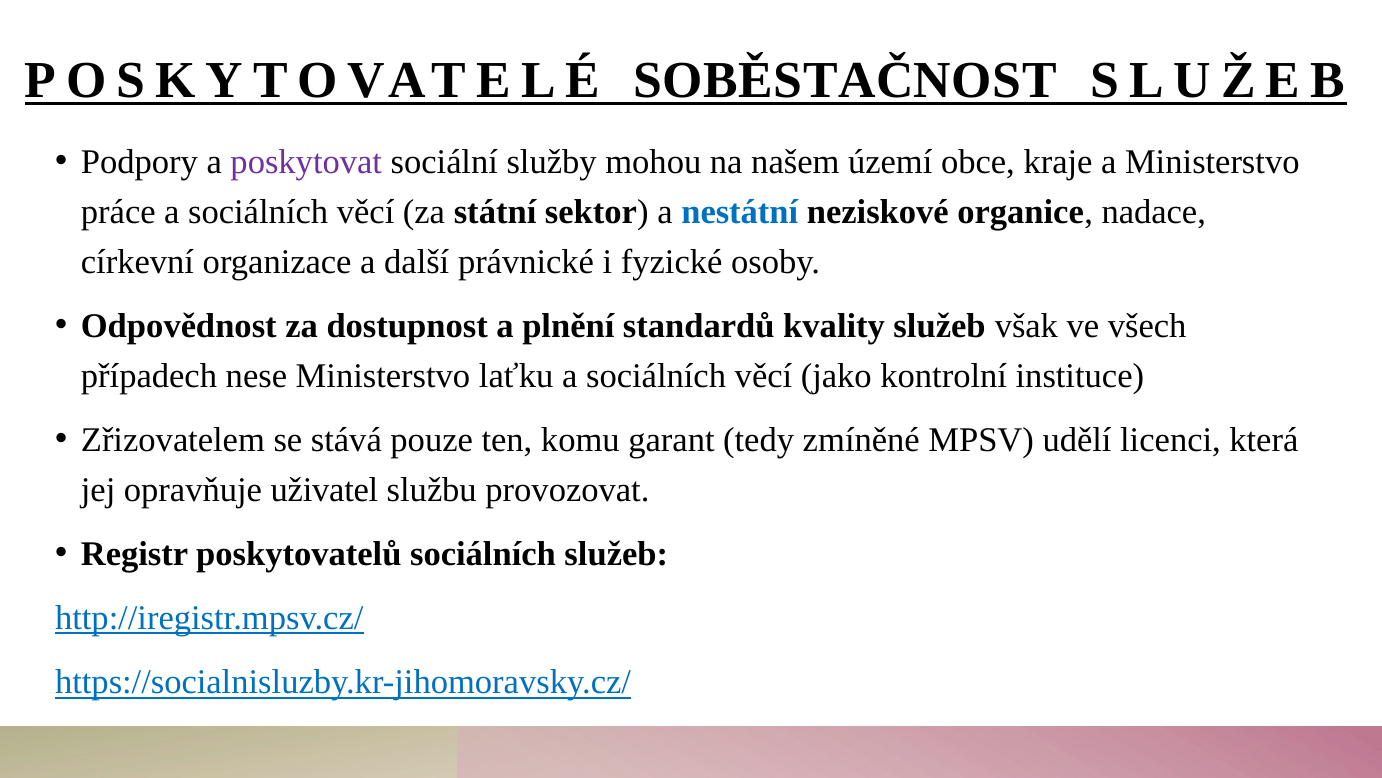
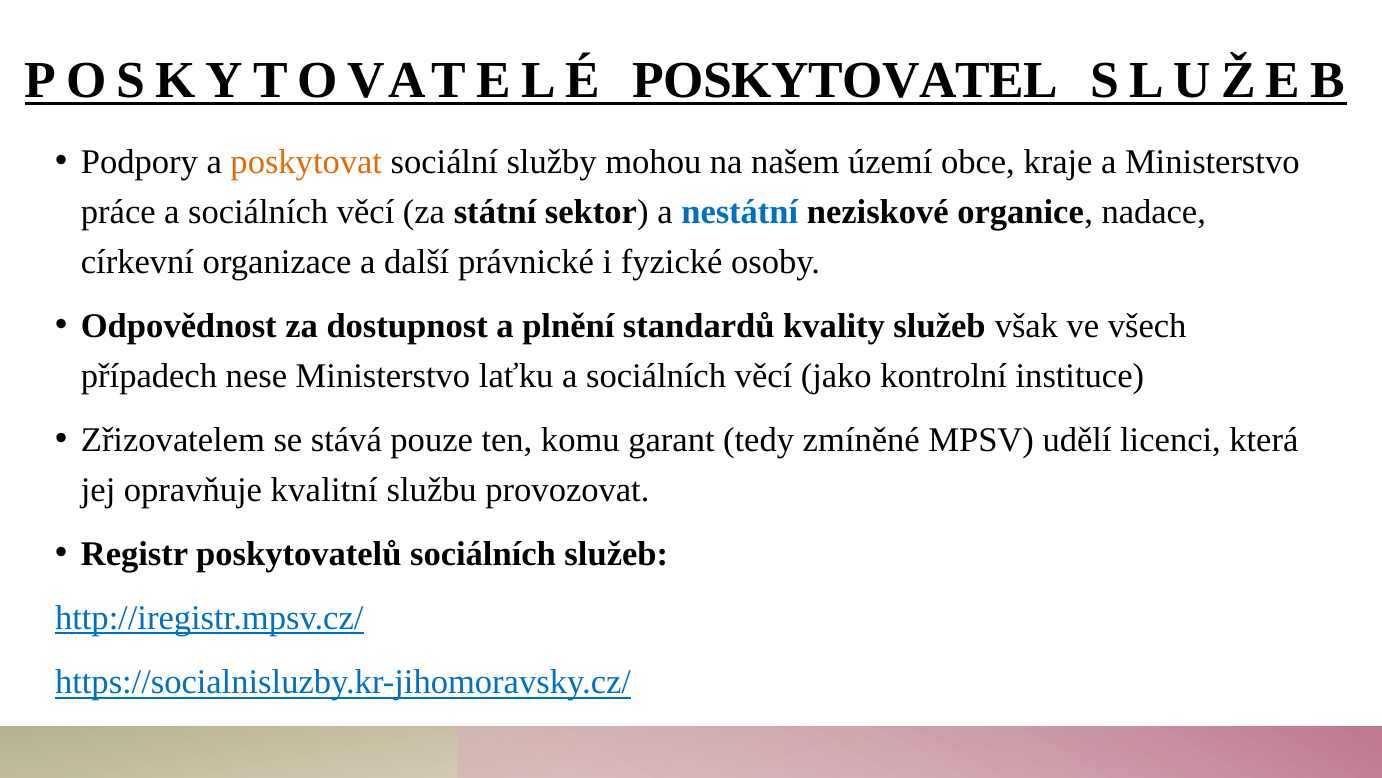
SOBĚSTAČNOST: SOBĚSTAČNOST -> POSKYTOVATEL (846, 80)
poskytovat colour: purple -> orange (306, 162)
uživatel: uživatel -> kvalitní (324, 489)
